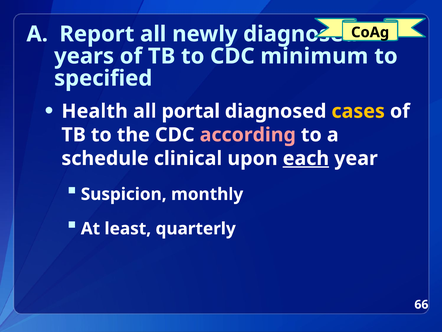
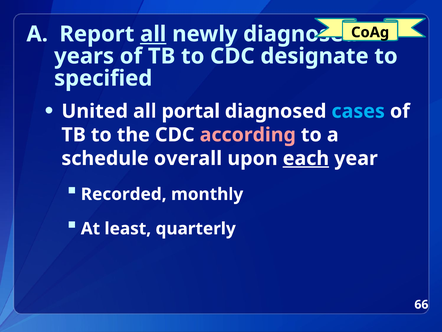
all underline: none -> present (153, 34)
minimum: minimum -> designate (315, 56)
Health: Health -> United (95, 111)
cases colour: yellow -> light blue (358, 111)
clinical: clinical -> overall (188, 158)
Suspicion: Suspicion -> Recorded (124, 194)
